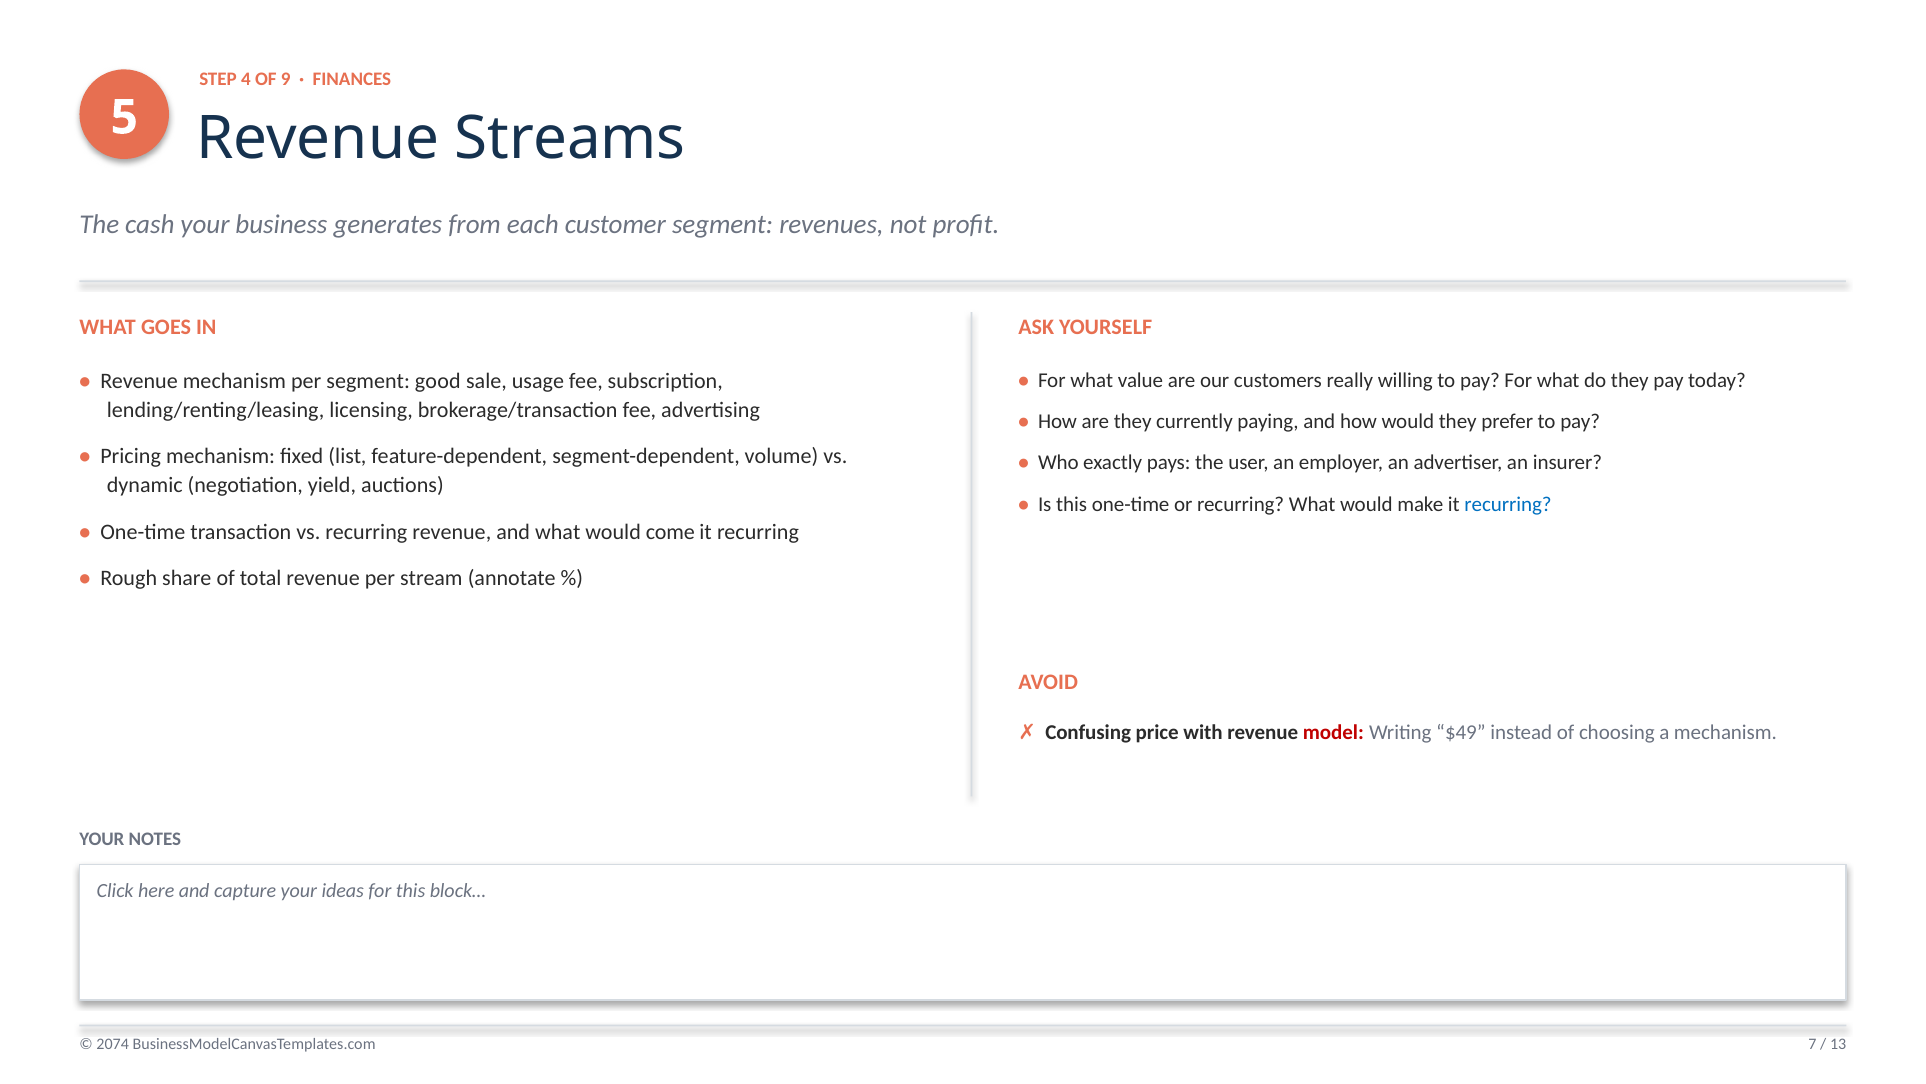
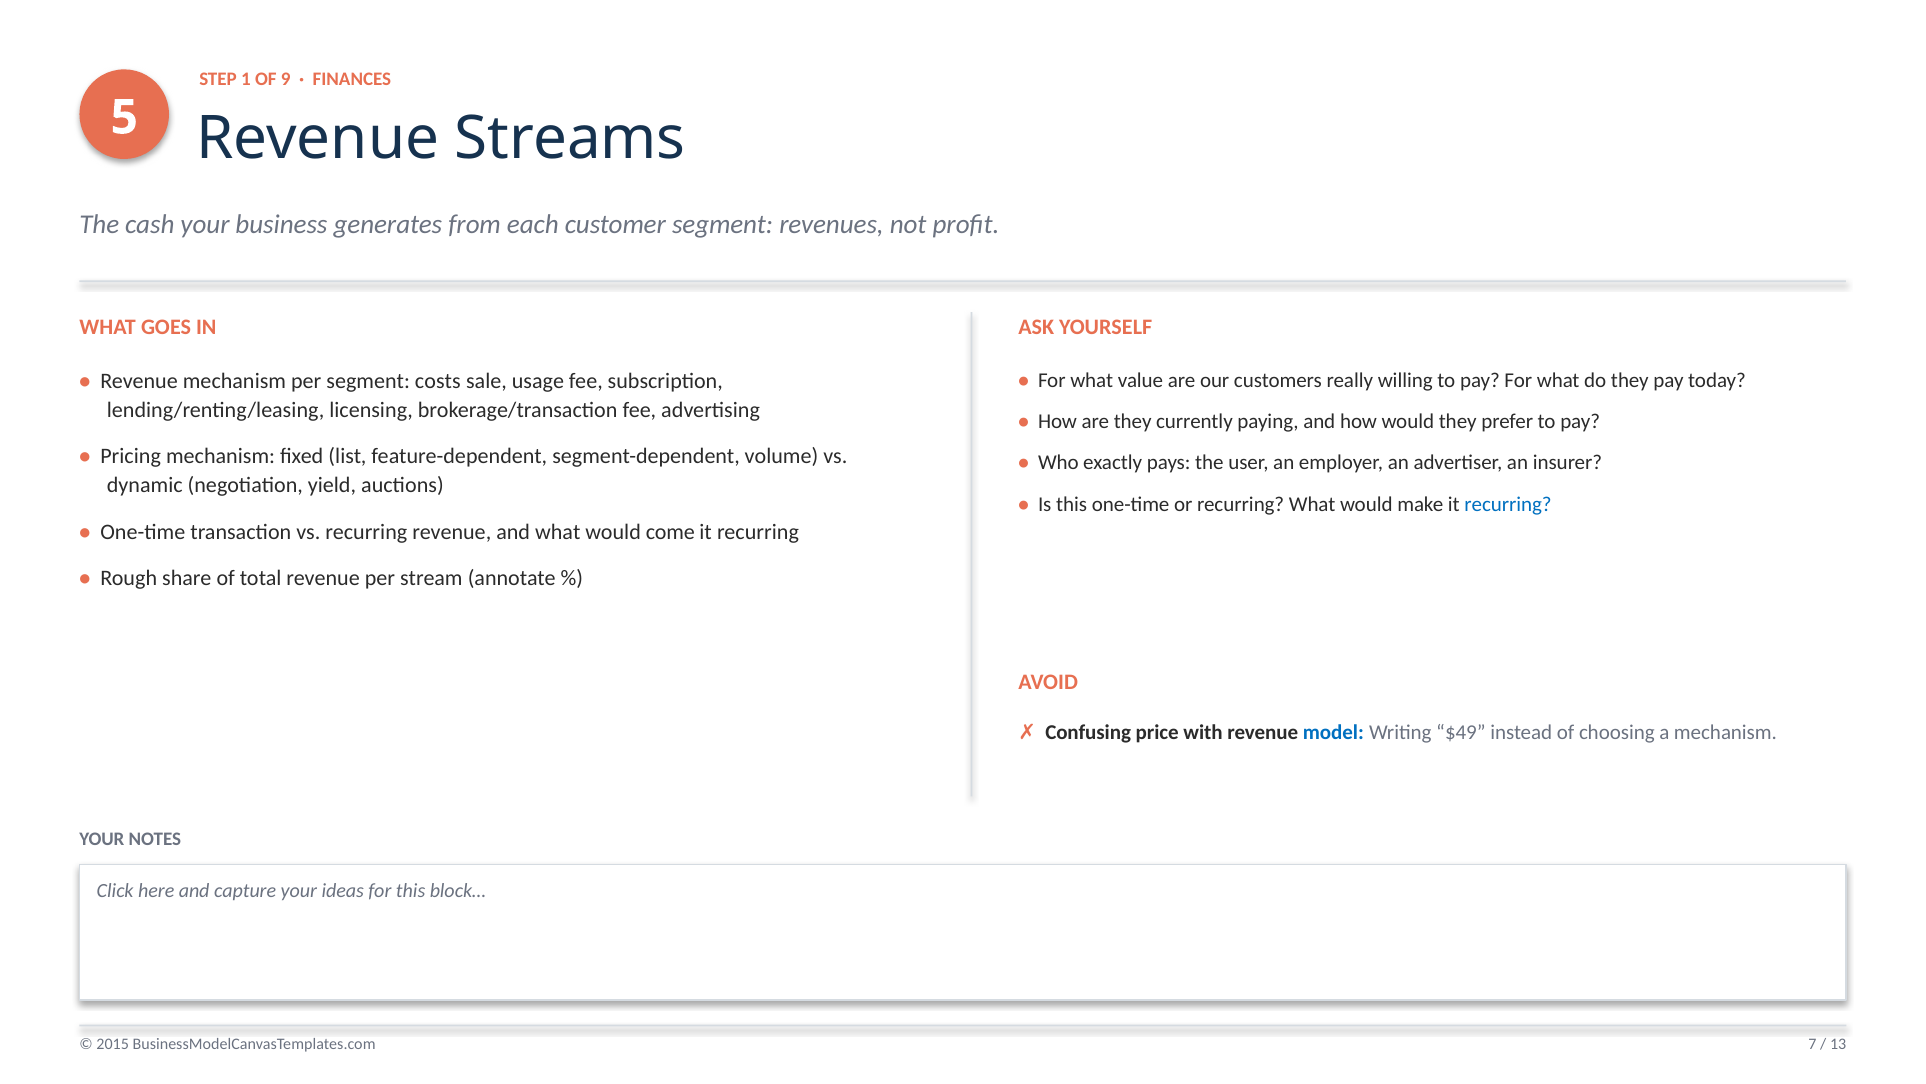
4: 4 -> 1 (246, 79)
good: good -> costs (438, 381)
model colour: red -> blue (1333, 733)
2074: 2074 -> 2015 (113, 1044)
